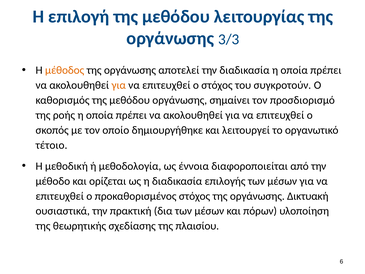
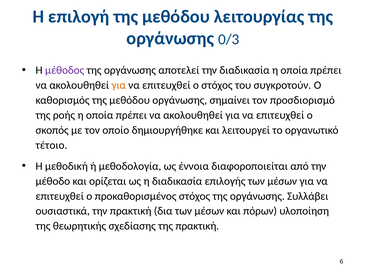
3/3: 3/3 -> 0/3 (229, 39)
μέθοδος colour: orange -> purple (65, 70)
Δικτυακή: Δικτυακή -> Συλλάβει (308, 196)
της πλαισίου: πλαισίου -> πρακτική (197, 226)
